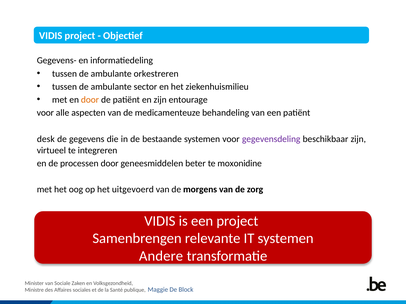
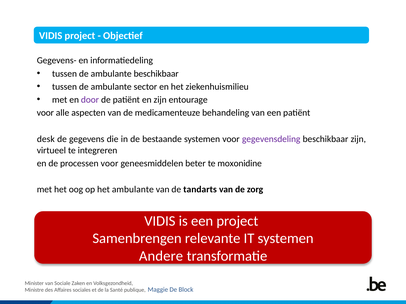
ambulante orkestreren: orkestreren -> beschikbaar (156, 74)
door colour: orange -> purple (90, 100)
processen door: door -> voor (110, 164)
het uitgevoerd: uitgevoerd -> ambulante (133, 190)
morgens: morgens -> tandarts (200, 190)
